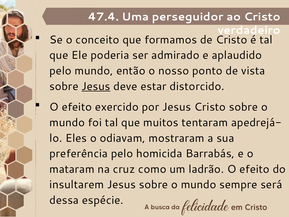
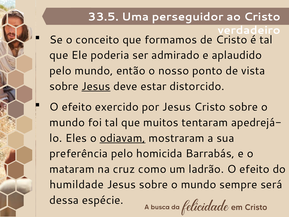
47.4: 47.4 -> 33.5 (103, 17)
odiavam underline: none -> present (123, 138)
insultarem: insultarem -> humildade (77, 184)
